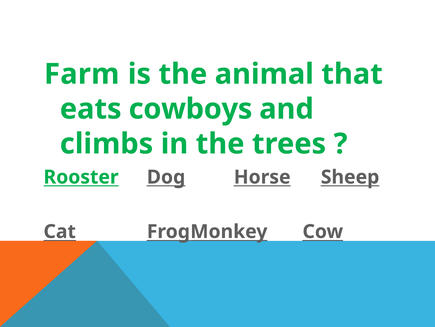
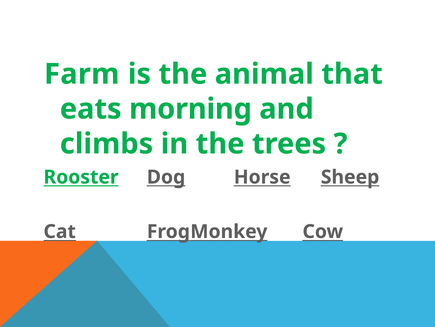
cowboys: cowboys -> morning (190, 109)
